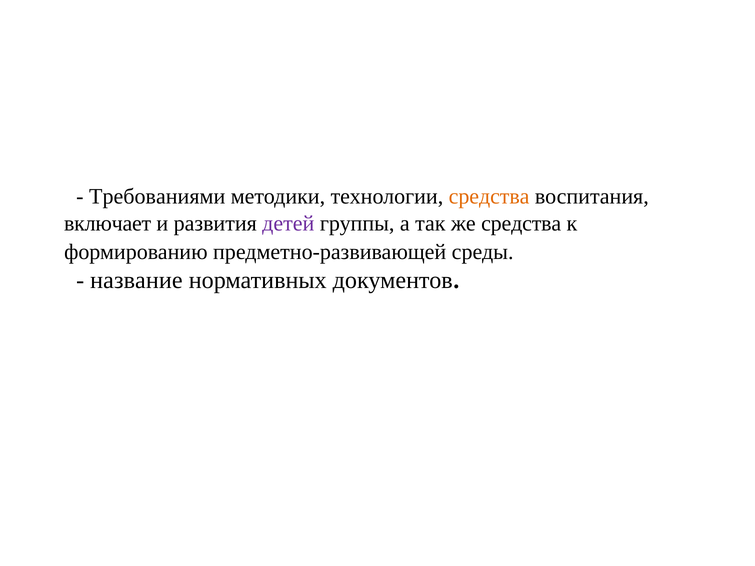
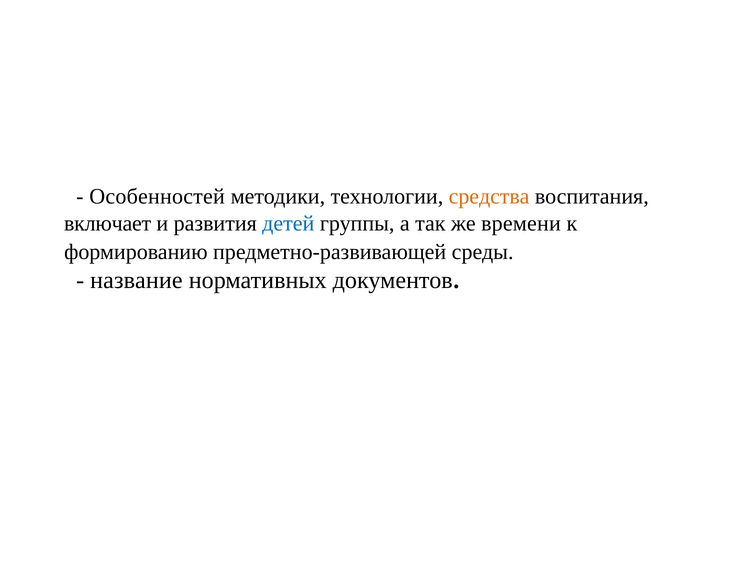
Требованиями: Требованиями -> Особенностей (157, 197)
детей colour: purple -> blue (288, 224)
же средства: средства -> времени (521, 224)
